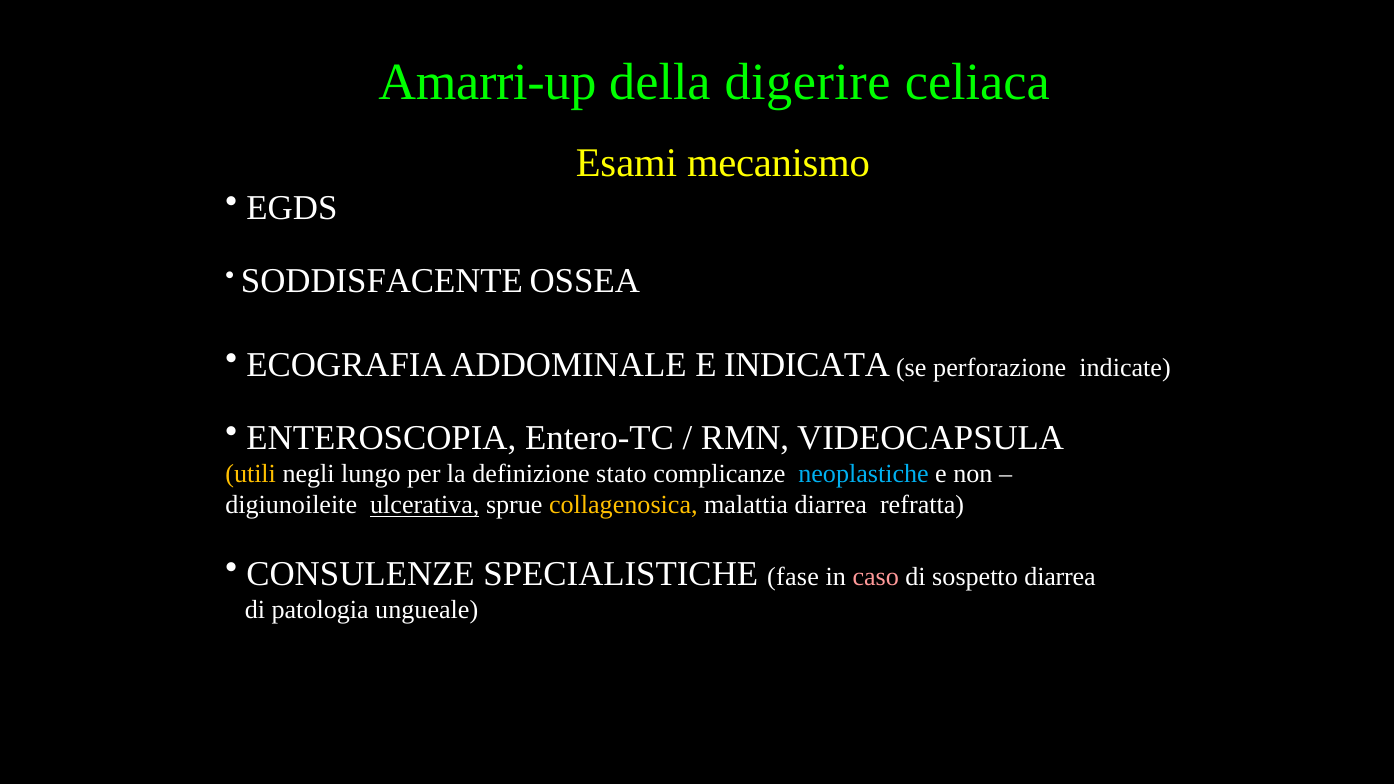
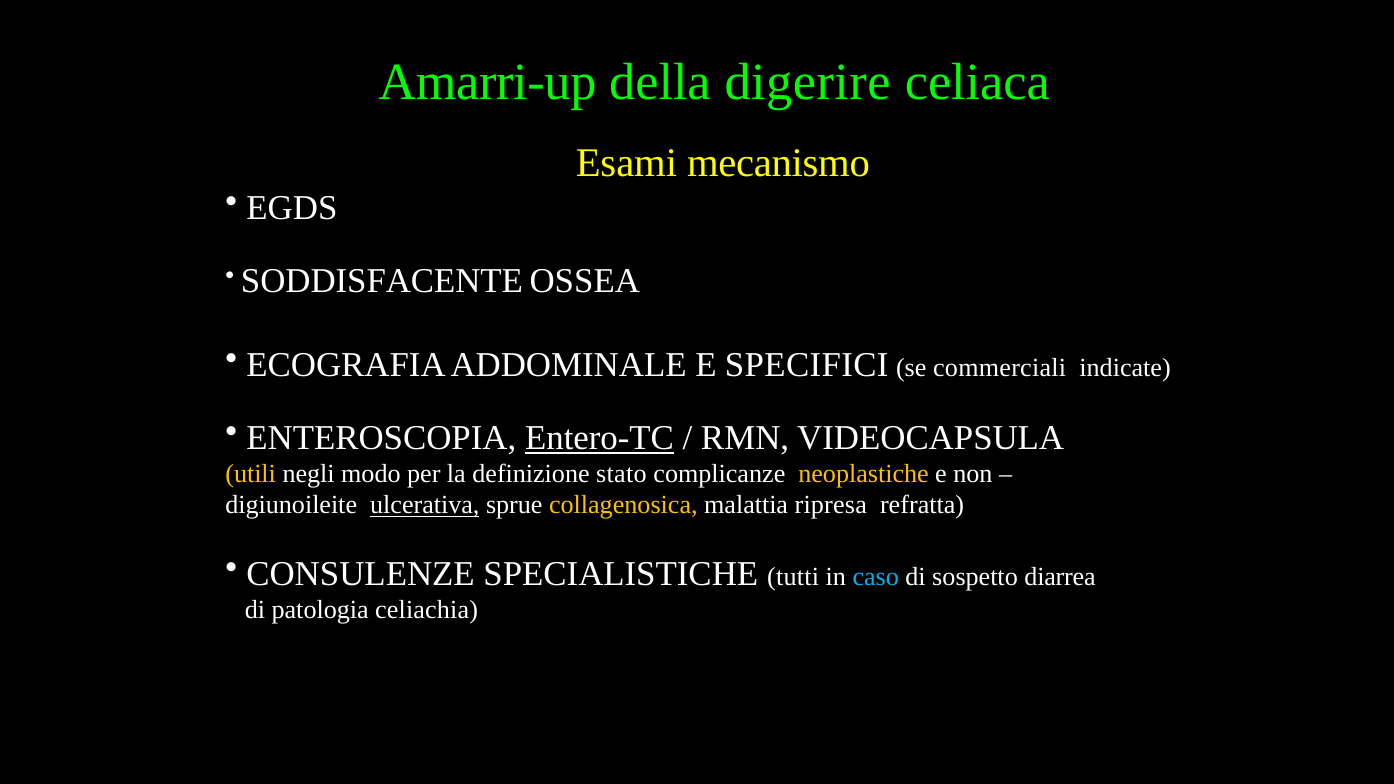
INDICATA: INDICATA -> SPECIFICI (807, 365)
perforazione: perforazione -> commerciali (1000, 368)
Entero-TC underline: none -> present (599, 438)
lungo: lungo -> modo (371, 474)
neoplastiche colour: light blue -> yellow (864, 474)
malattia diarrea: diarrea -> ripresa (831, 505)
fase: fase -> tutti (793, 577)
caso colour: pink -> light blue (876, 577)
ungueale: ungueale -> celiachia (427, 610)
